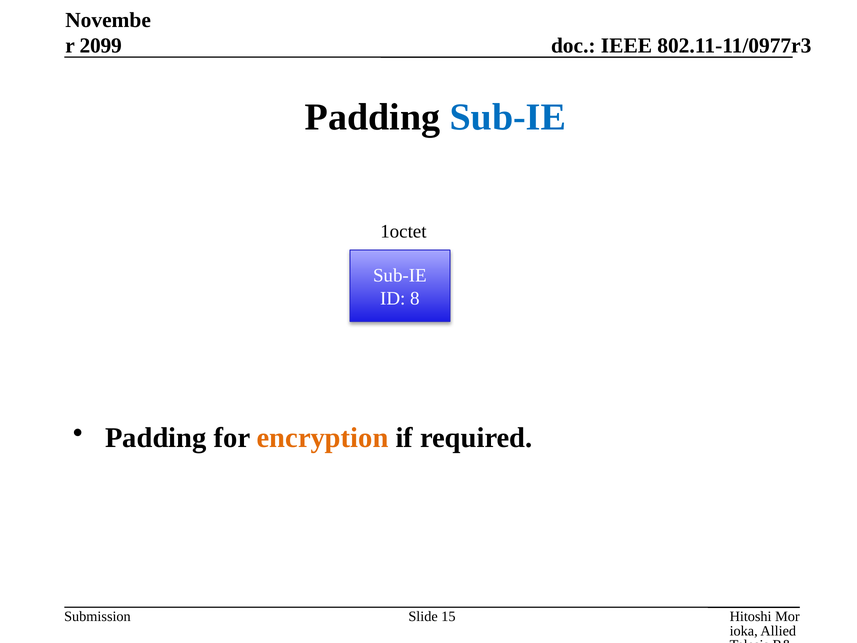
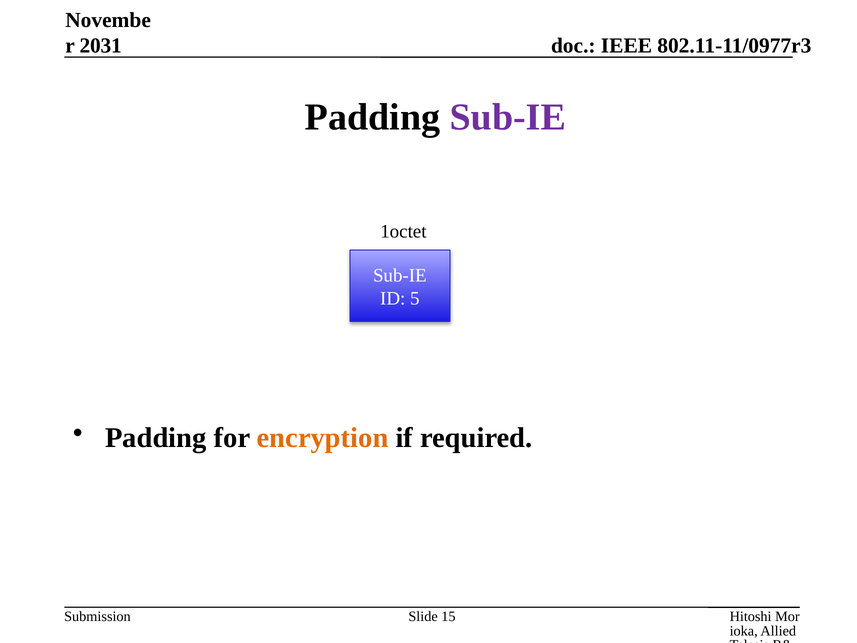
2099: 2099 -> 2031 (101, 46)
Sub-IE colour: blue -> purple (508, 117)
8: 8 -> 5 (415, 298)
